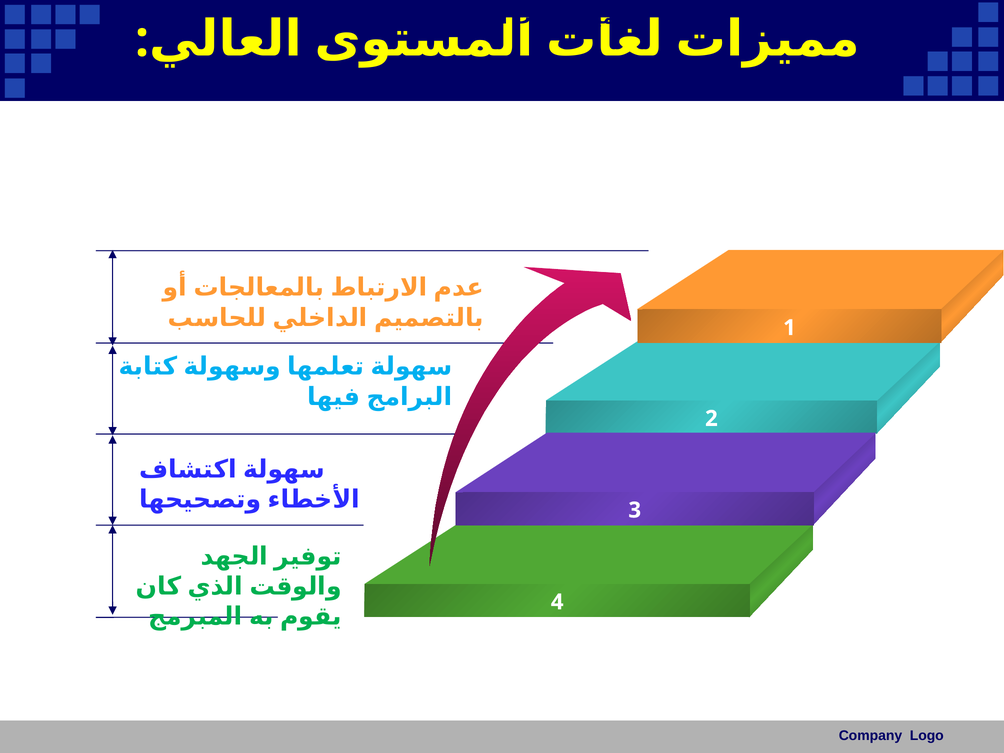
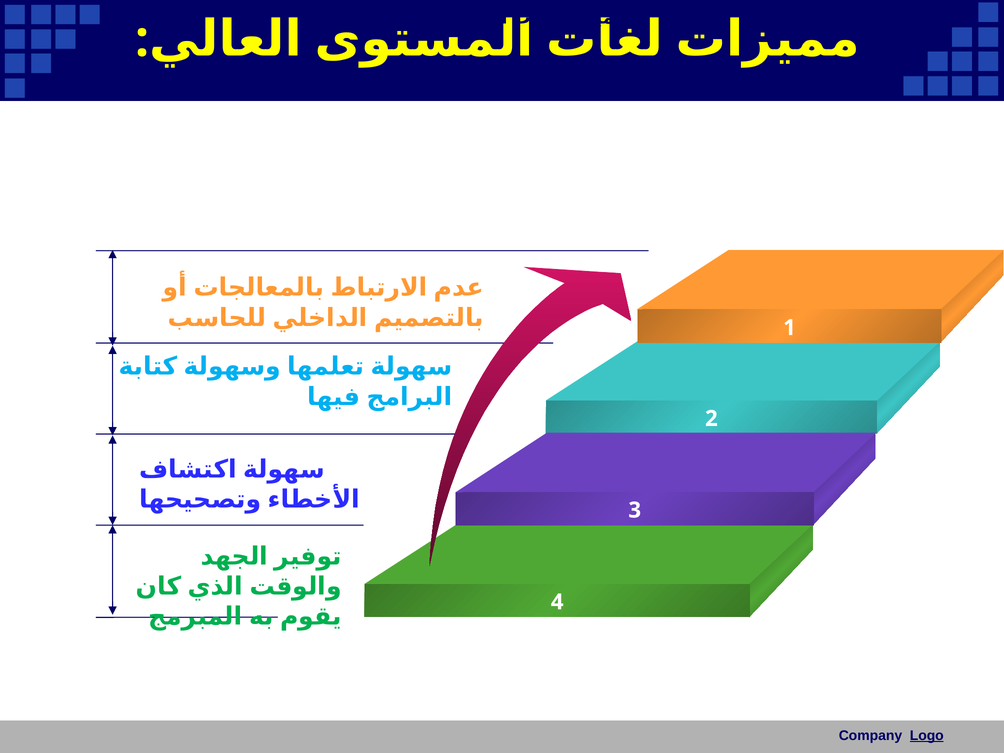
Logo underline: none -> present (927, 735)
